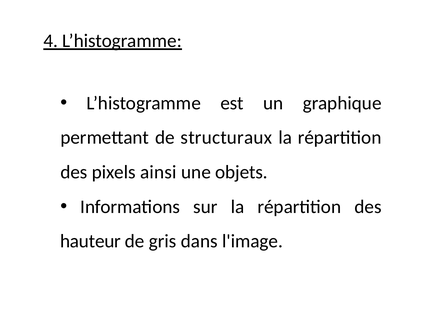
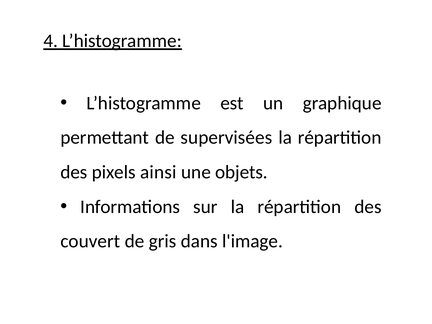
structuraux: structuraux -> supervisées (226, 138)
hauteur: hauteur -> couvert (90, 241)
